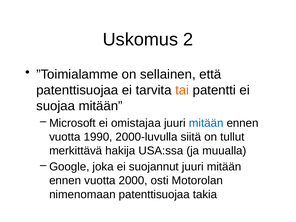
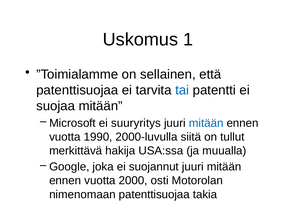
2: 2 -> 1 (188, 39)
tai colour: orange -> blue (182, 90)
omistajaa: omistajaa -> suuryritys (136, 123)
